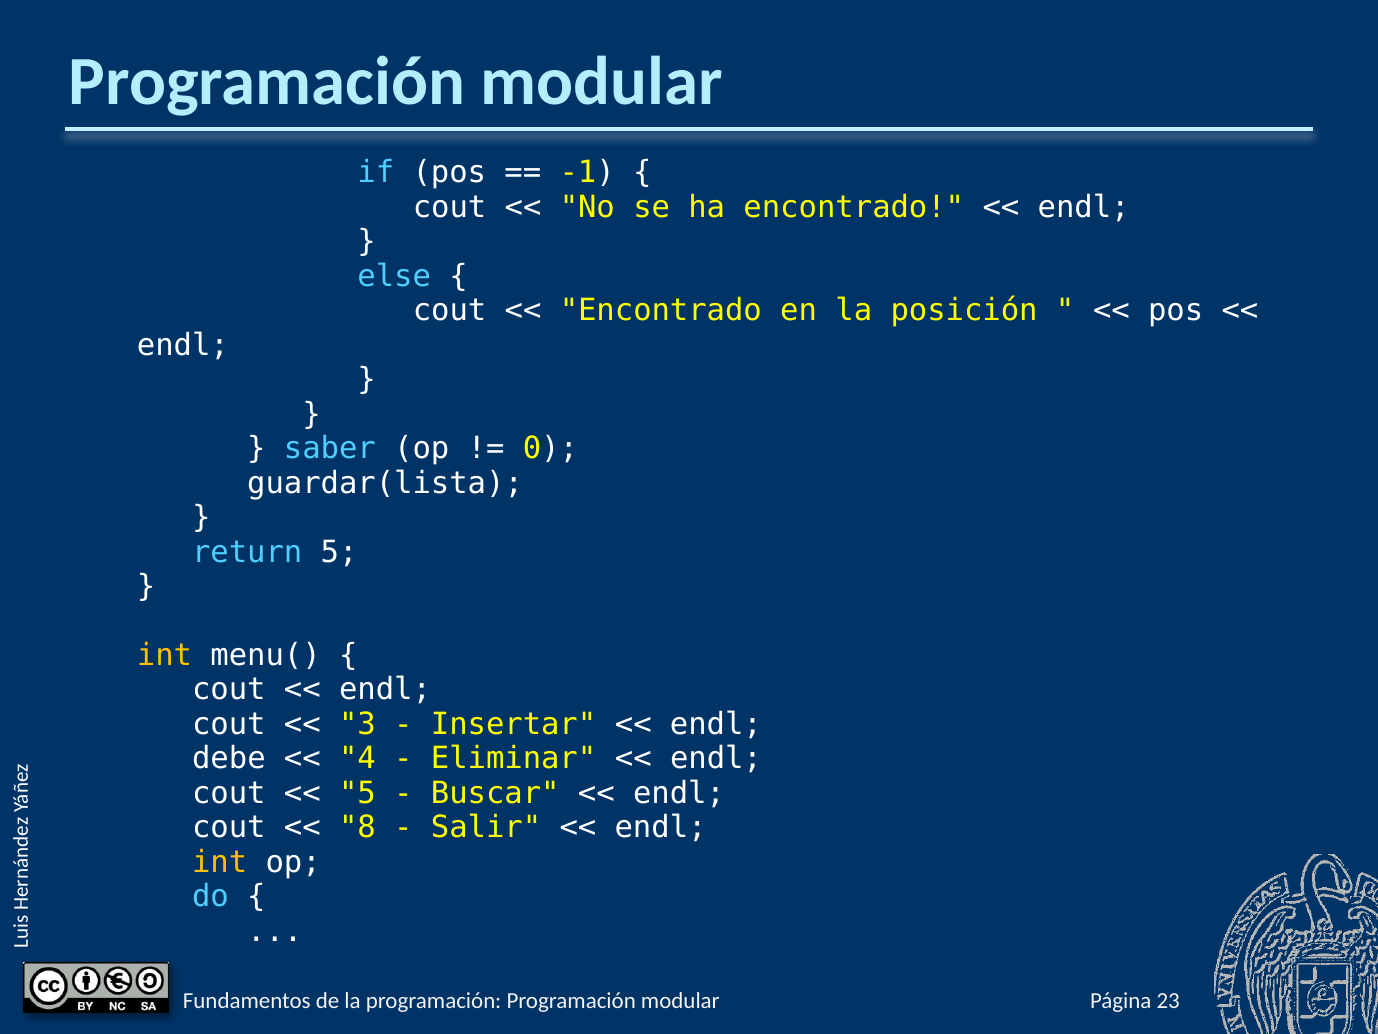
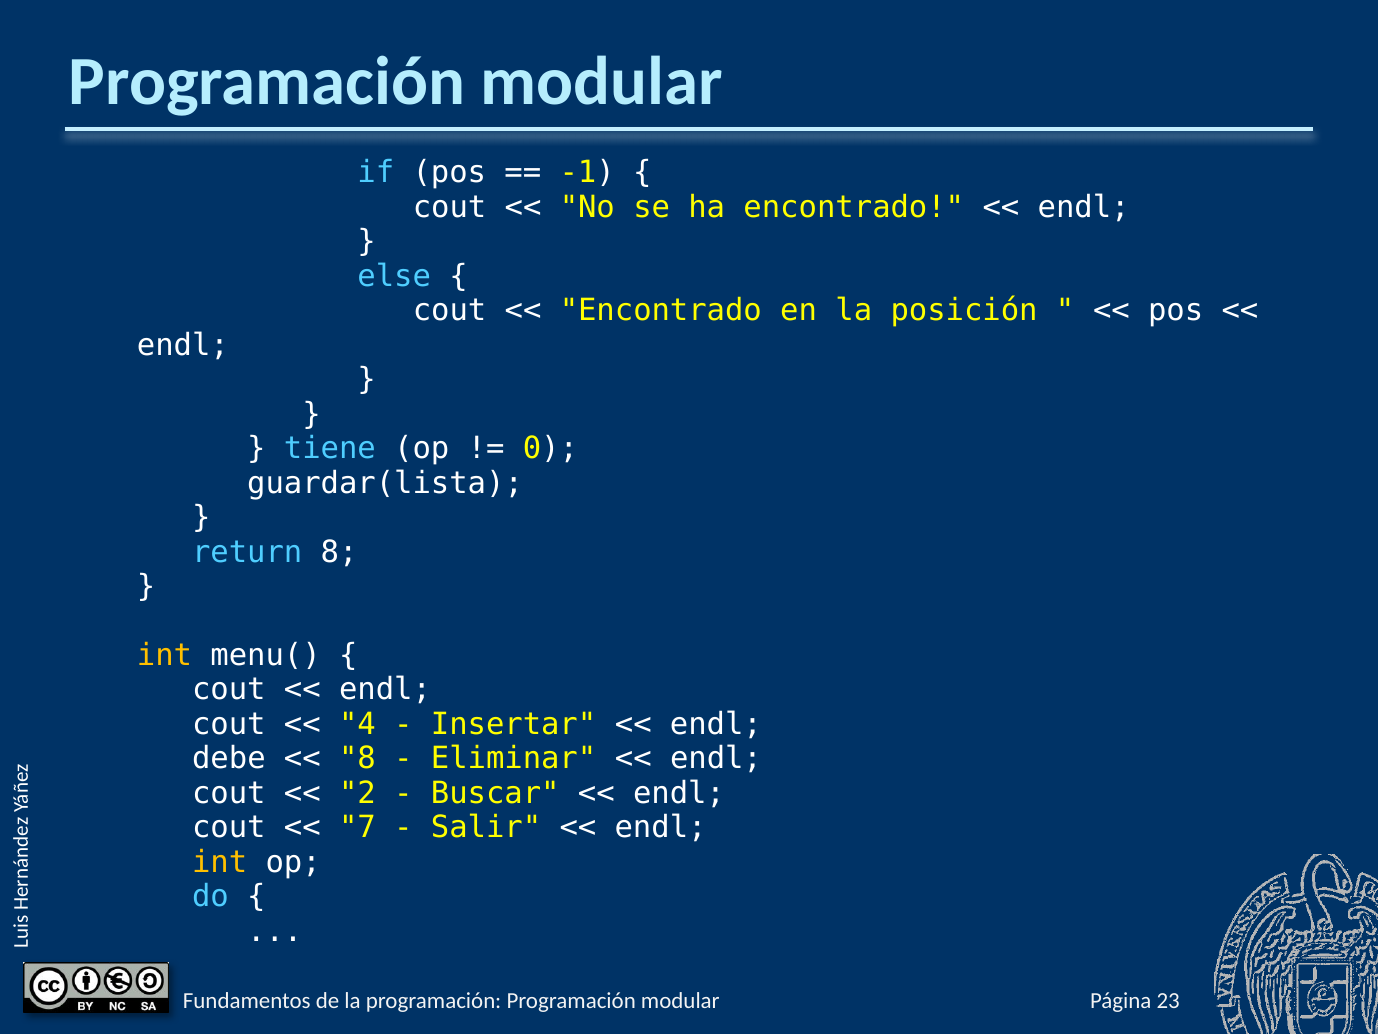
saber: saber -> tiene (330, 448)
return 5: 5 -> 8 (339, 552)
3: 3 -> 4 (357, 724)
4: 4 -> 8 (357, 758)
5: 5 -> 2 (357, 793)
8: 8 -> 7 (357, 827)
